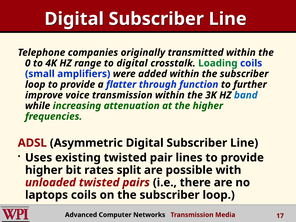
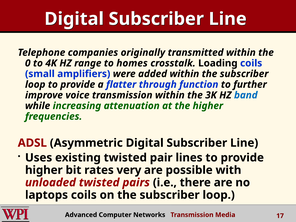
to digital: digital -> homes (132, 63)
Loading colour: green -> black (218, 63)
split: split -> very (129, 170)
